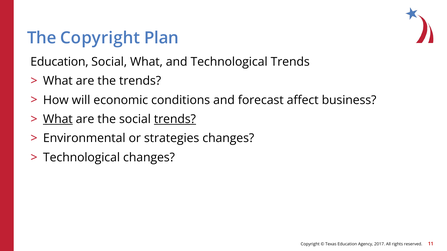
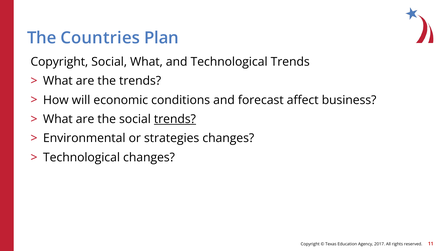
The Copyright: Copyright -> Countries (100, 38)
Education: Education -> Copyright (59, 62)
What underline: present -> none (58, 119)
